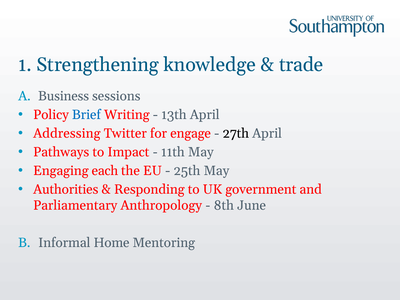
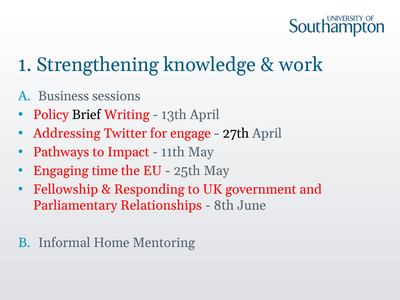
trade: trade -> work (301, 65)
Brief colour: blue -> black (86, 115)
each: each -> time (105, 171)
Authorities: Authorities -> Fellowship (66, 189)
Anthropology: Anthropology -> Relationships (161, 205)
